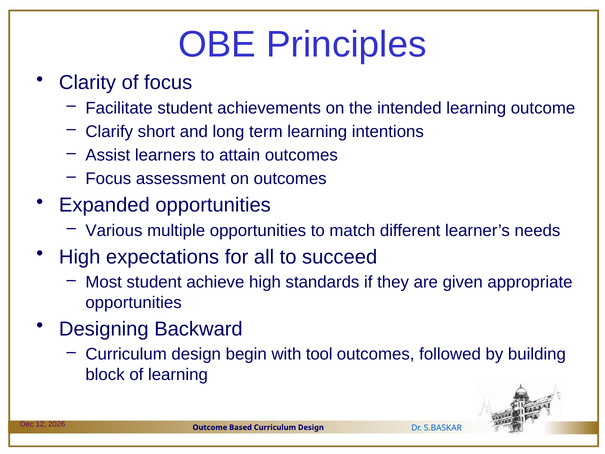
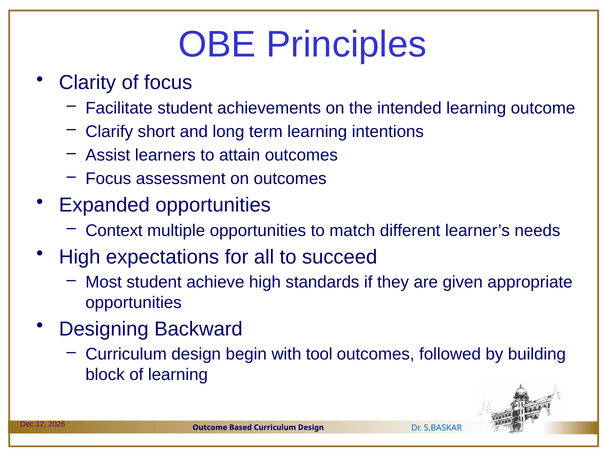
Various: Various -> Context (114, 230)
